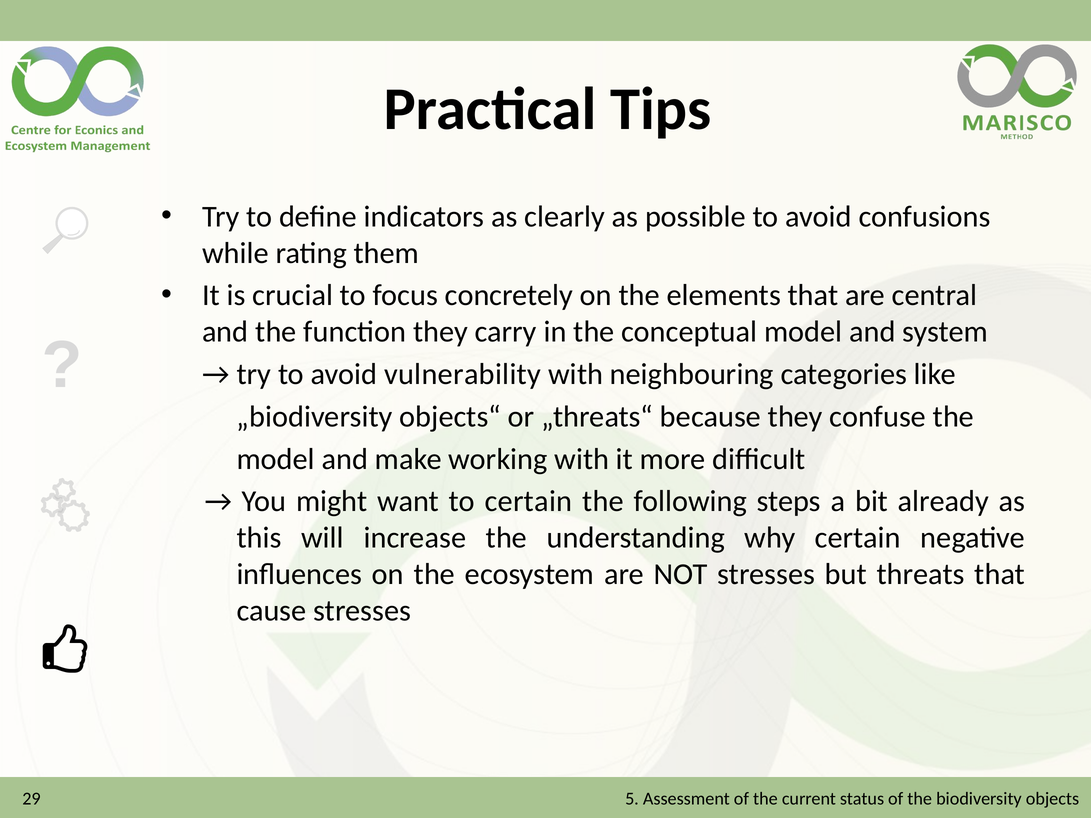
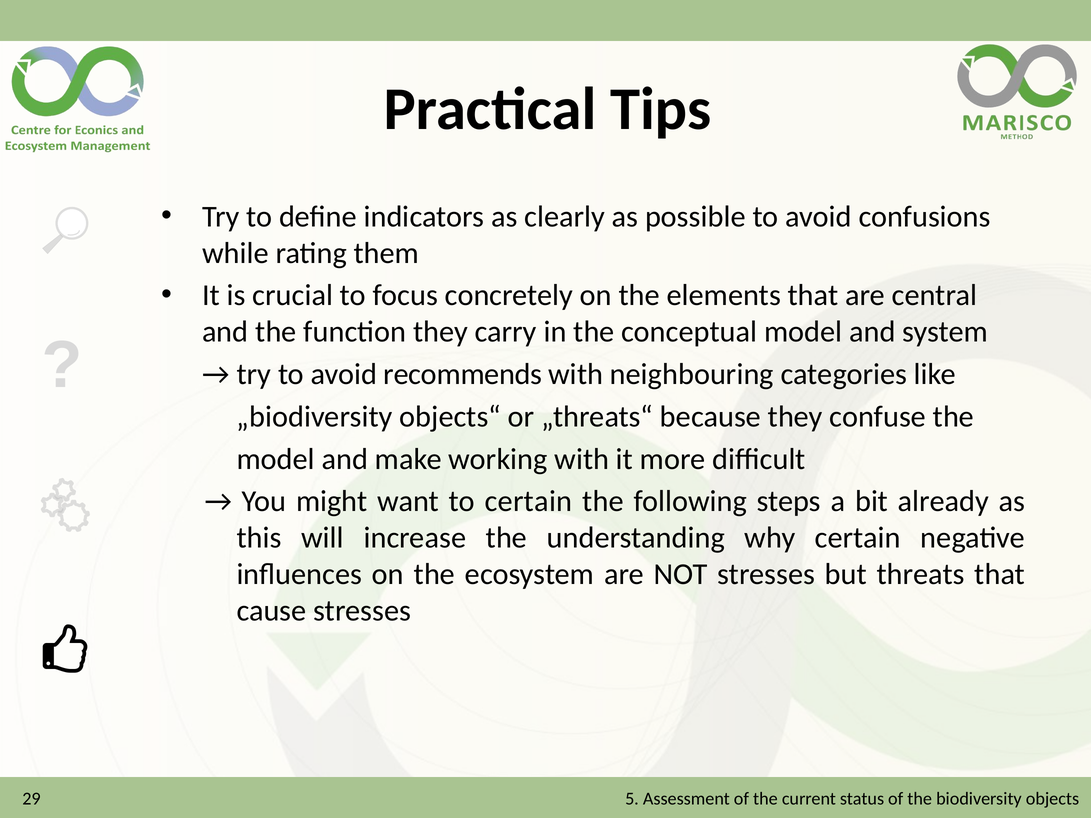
vulnerability: vulnerability -> recommends (463, 374)
